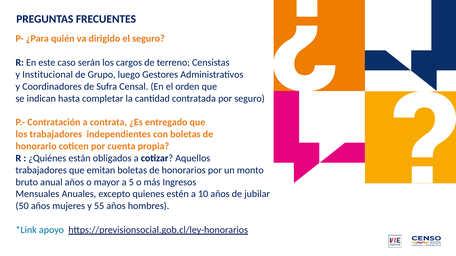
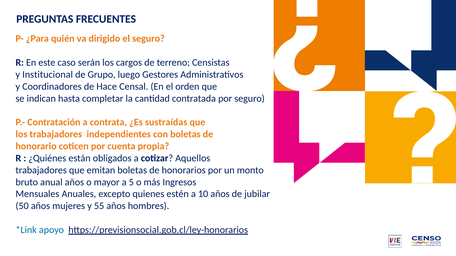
Sufra: Sufra -> Hace (107, 87)
entregado: entregado -> sustraídas (166, 123)
